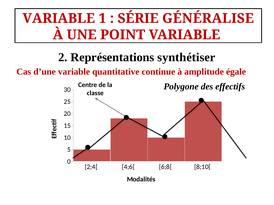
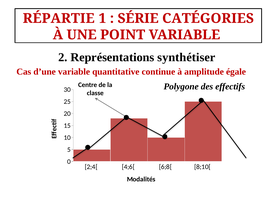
VARIABLE: VARIABLE -> RÉPARTIE (59, 18)
GÉNÉRALISE: GÉNÉRALISE -> CATÉGORIES (208, 18)
